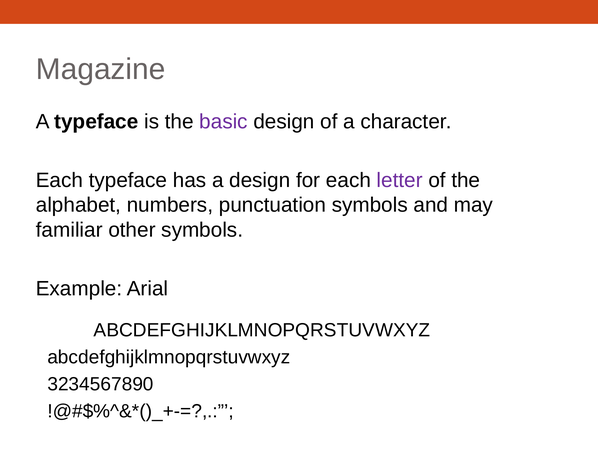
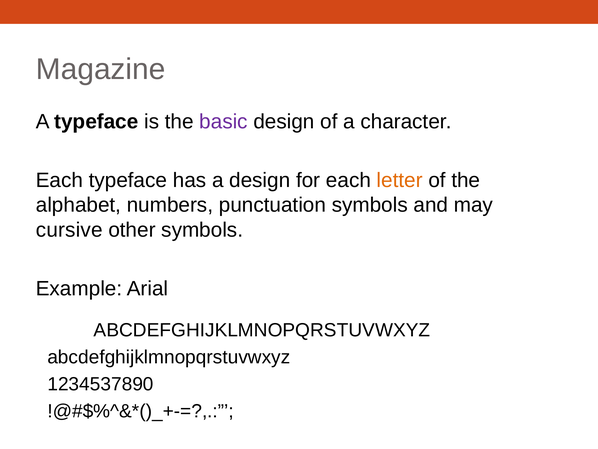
letter colour: purple -> orange (400, 180)
familiar: familiar -> cursive (69, 230)
3234567890: 3234567890 -> 1234537890 (100, 384)
